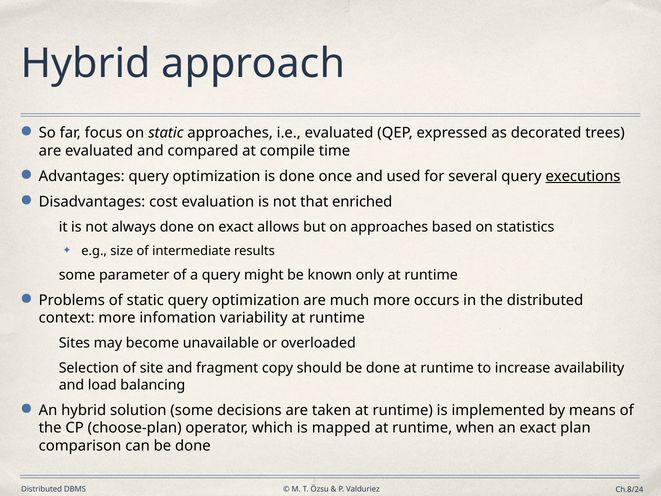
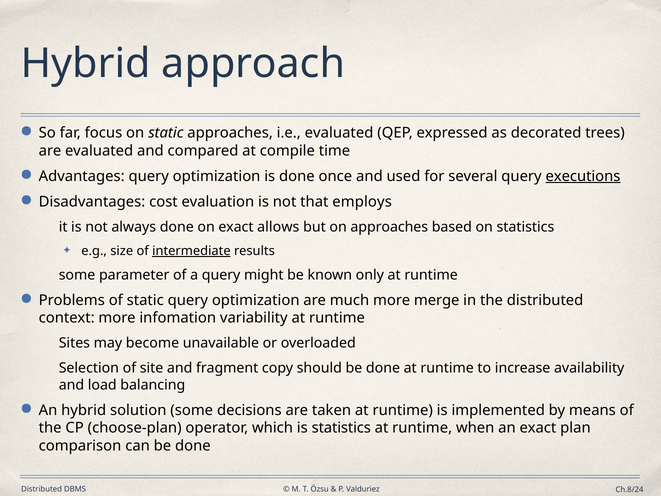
enriched: enriched -> employs (362, 202)
intermediate underline: none -> present (191, 251)
occurs: occurs -> merge (437, 300)
is mapped: mapped -> statistics (341, 428)
